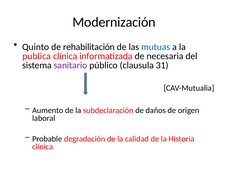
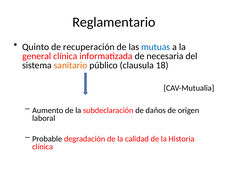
Modernización: Modernización -> Reglamentario (114, 22)
rehabilitación: rehabilitación -> recuperación (89, 47)
publica: publica -> general (37, 56)
sanitario colour: purple -> orange (71, 65)
31: 31 -> 18 (162, 65)
